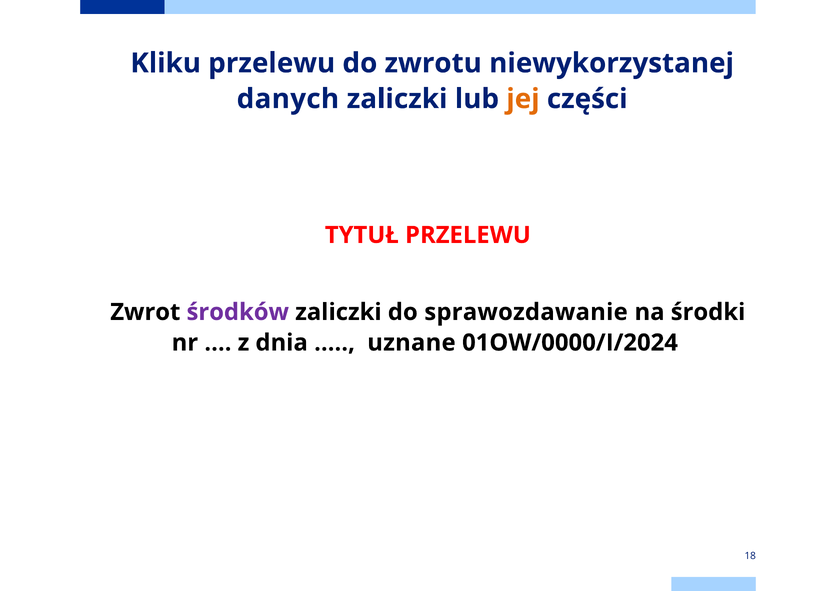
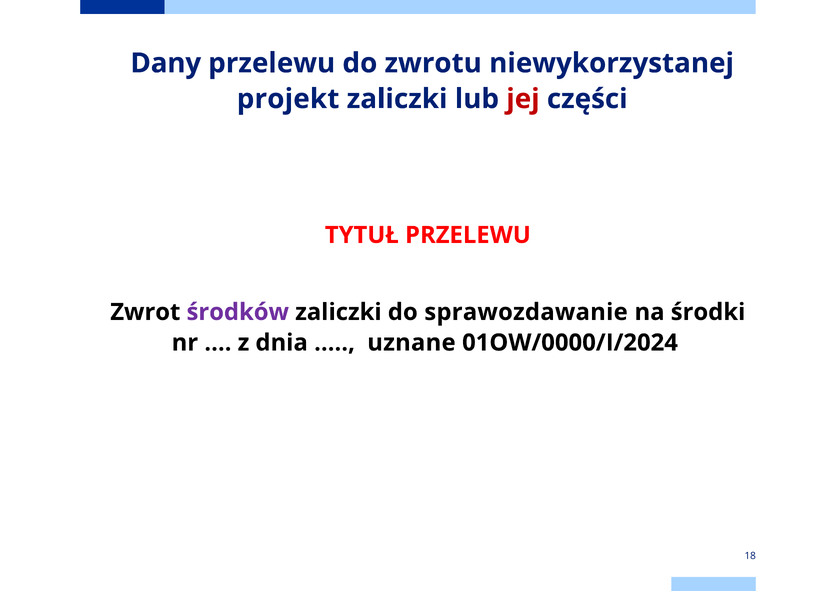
Kliku: Kliku -> Dany (166, 63)
danych: danych -> projekt (288, 99)
jej colour: orange -> red (523, 99)
